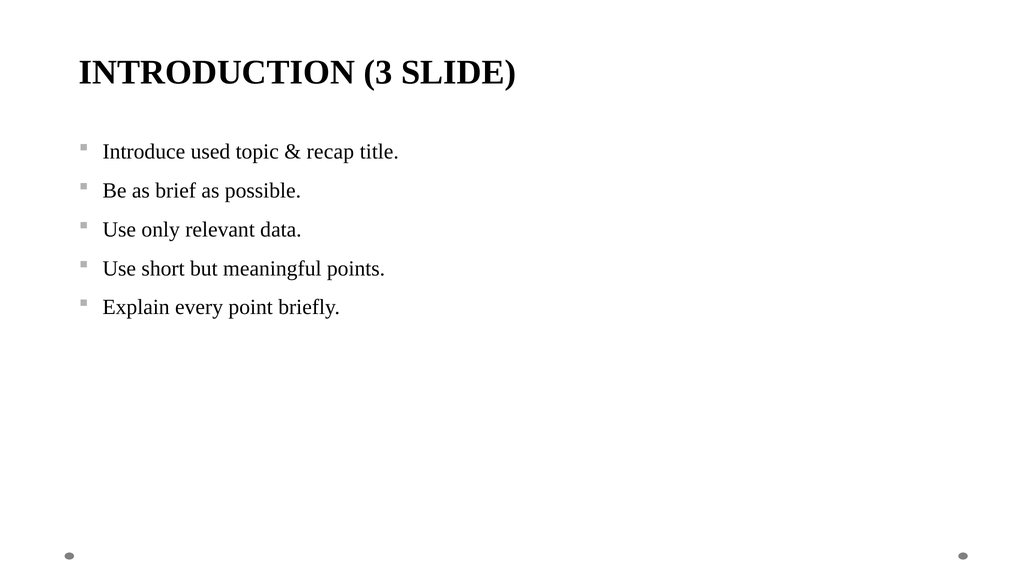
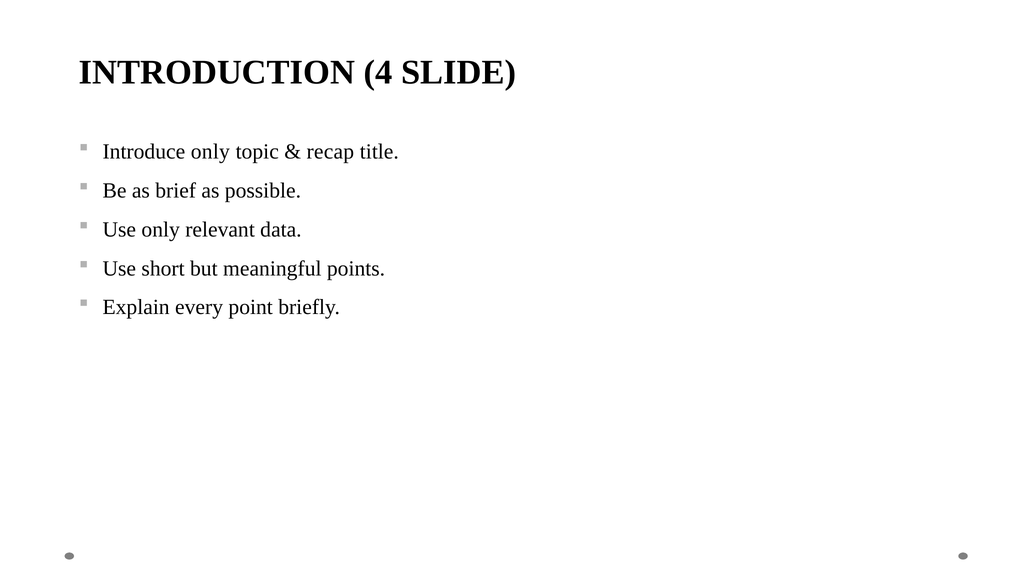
3: 3 -> 4 (378, 72)
Introduce used: used -> only (210, 152)
